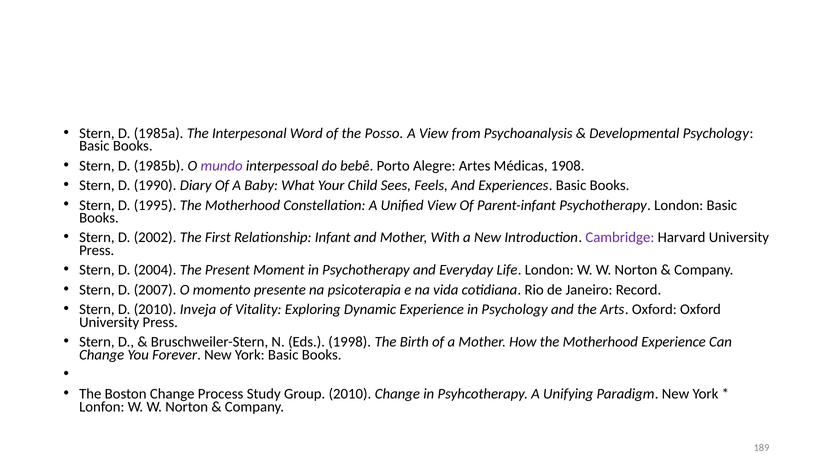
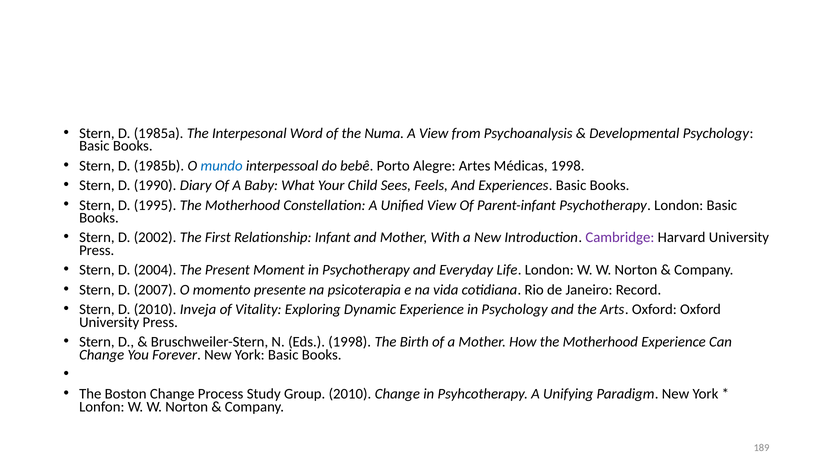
Posso: Posso -> Numa (384, 133)
mundo colour: purple -> blue (222, 166)
Médicas 1908: 1908 -> 1998 (568, 166)
